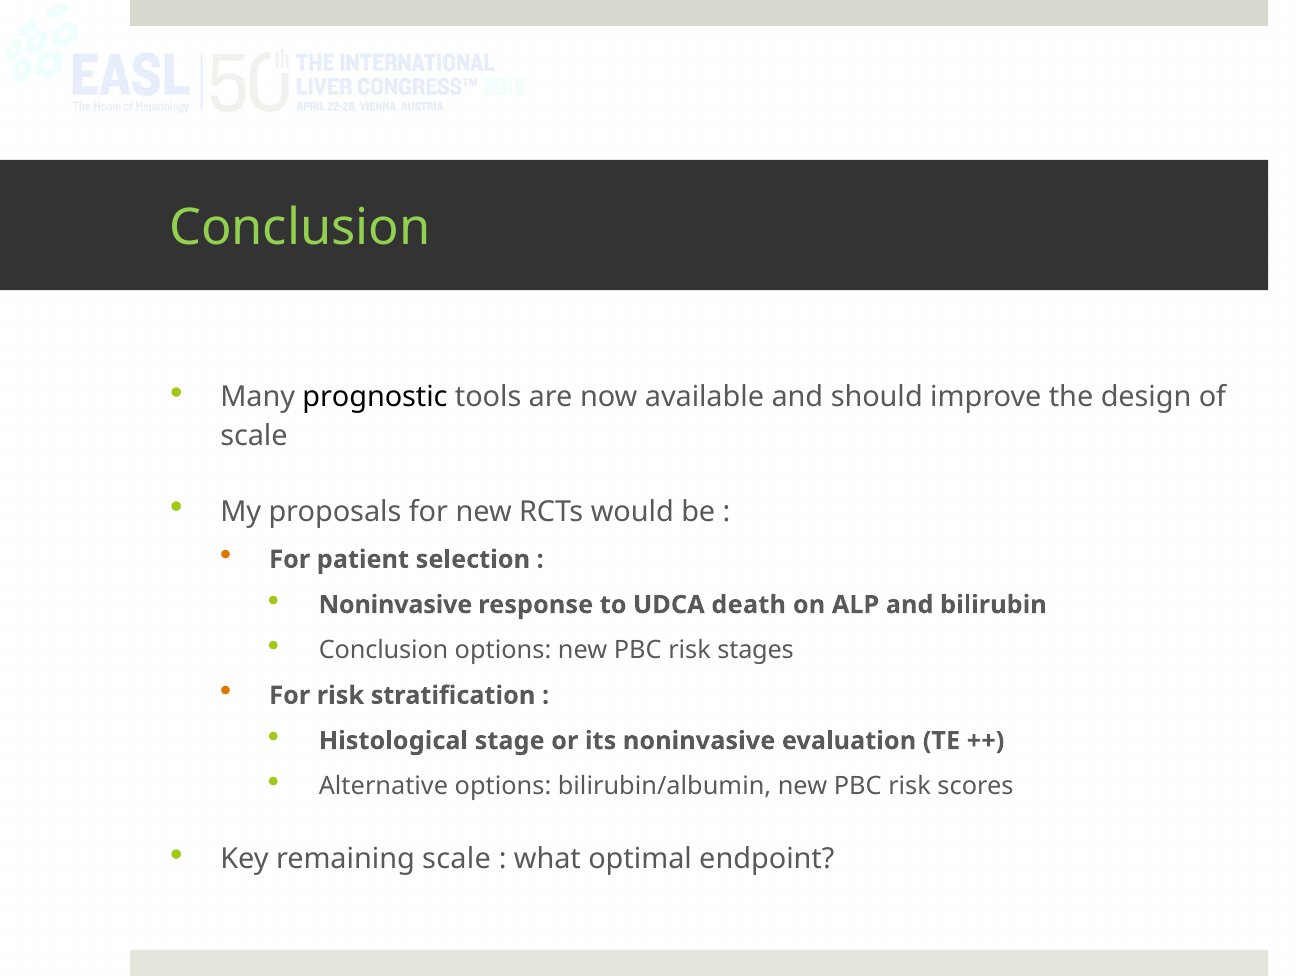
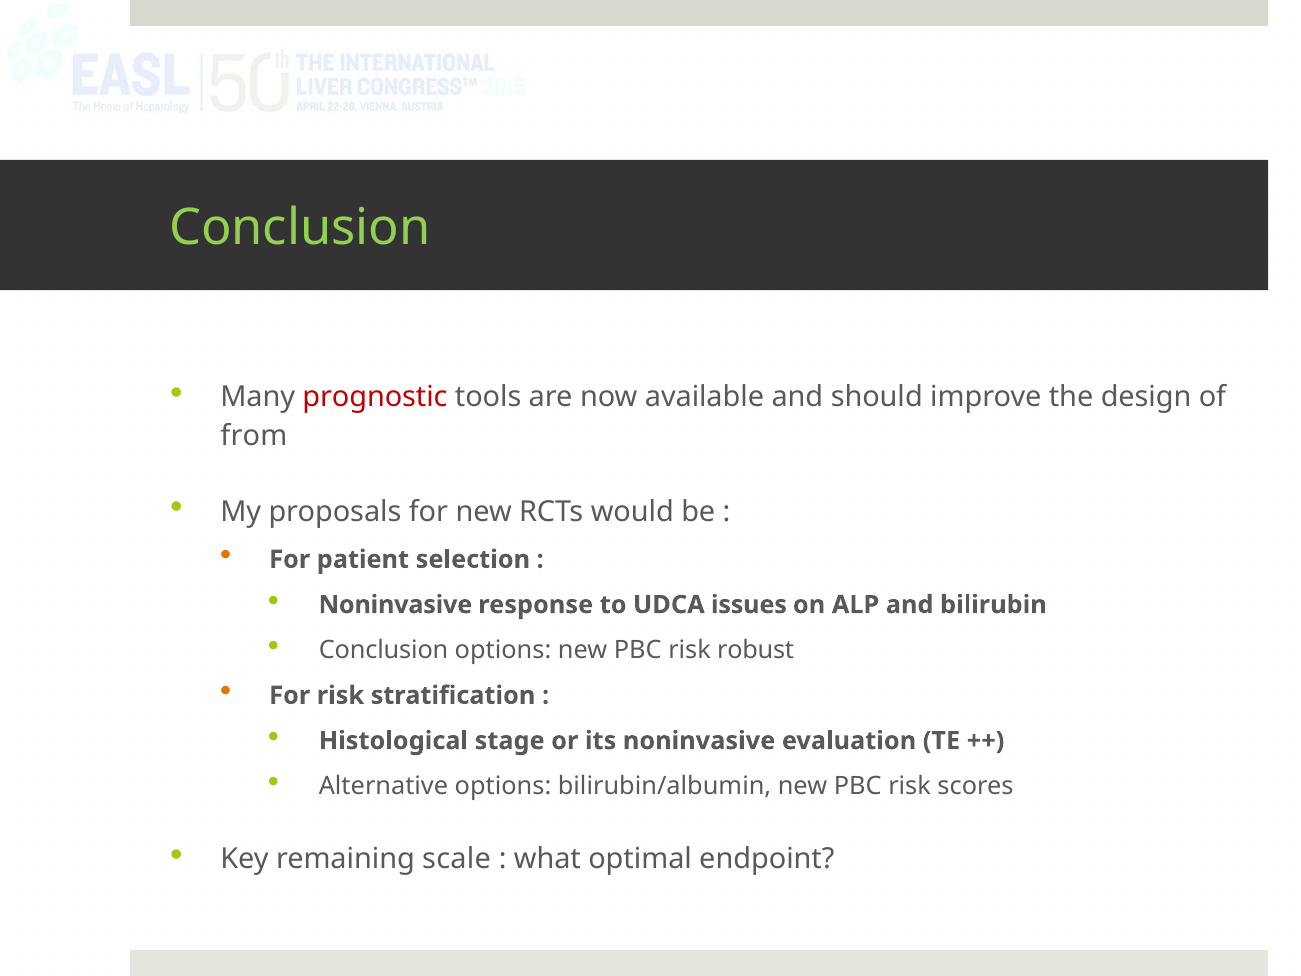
prognostic colour: black -> red (375, 397)
scale: scale -> from (254, 436)
death: death -> issues (749, 605)
stages: stages -> robust (756, 650)
